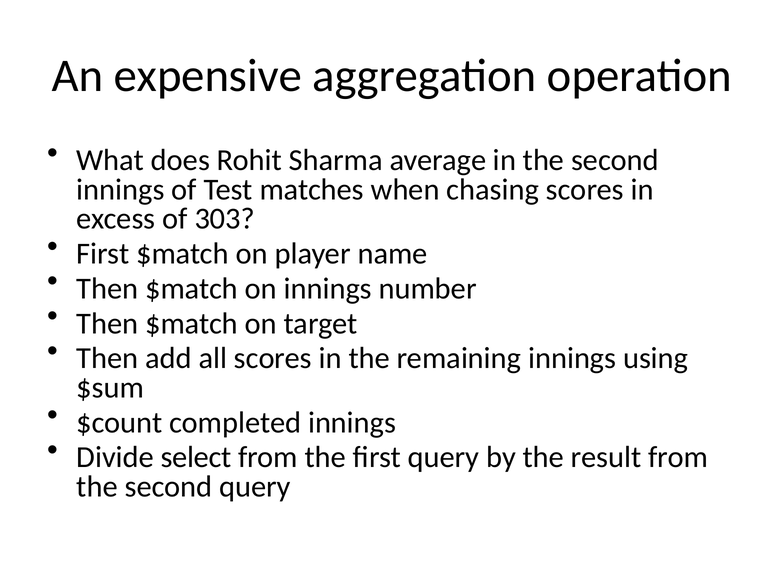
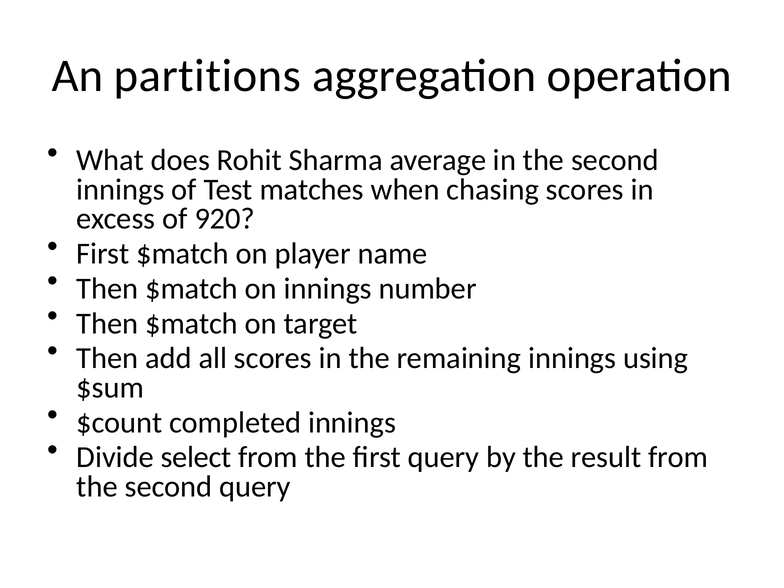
expensive: expensive -> partitions (208, 76)
303: 303 -> 920 (225, 219)
